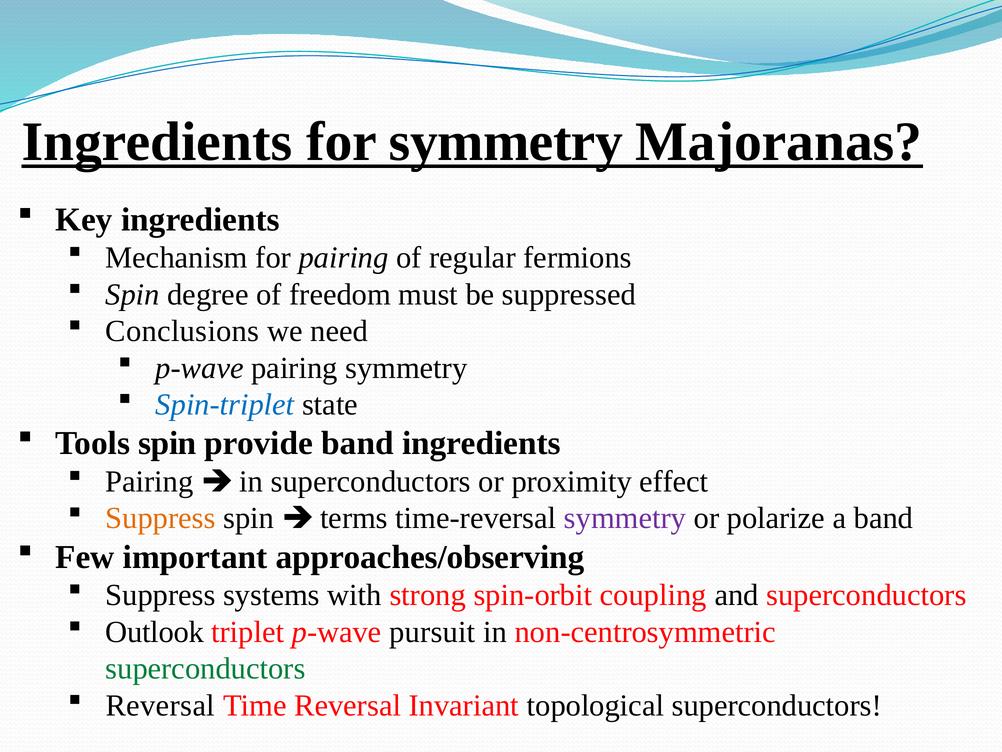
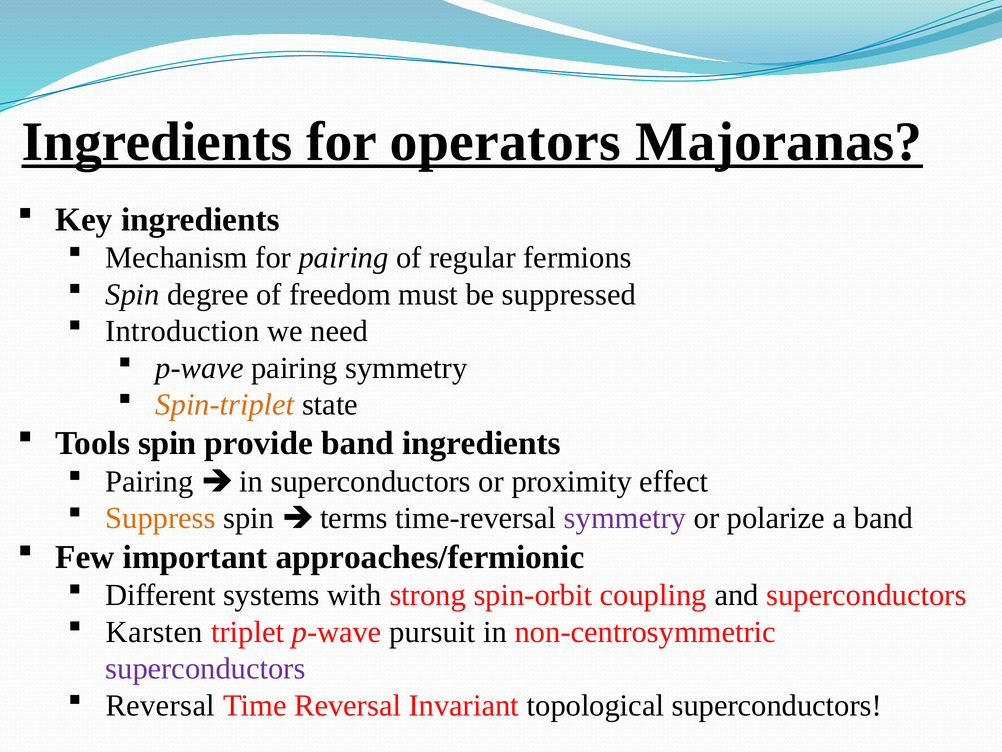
for symmetry: symmetry -> operators (505, 142)
Conclusions: Conclusions -> Introduction (182, 331)
Spin-triplet colour: blue -> orange (225, 404)
approaches/observing: approaches/observing -> approaches/fermionic (430, 557)
Suppress: Suppress -> Different (161, 595)
Outlook: Outlook -> Karsten (154, 632)
superconductors colour: green -> purple (205, 668)
